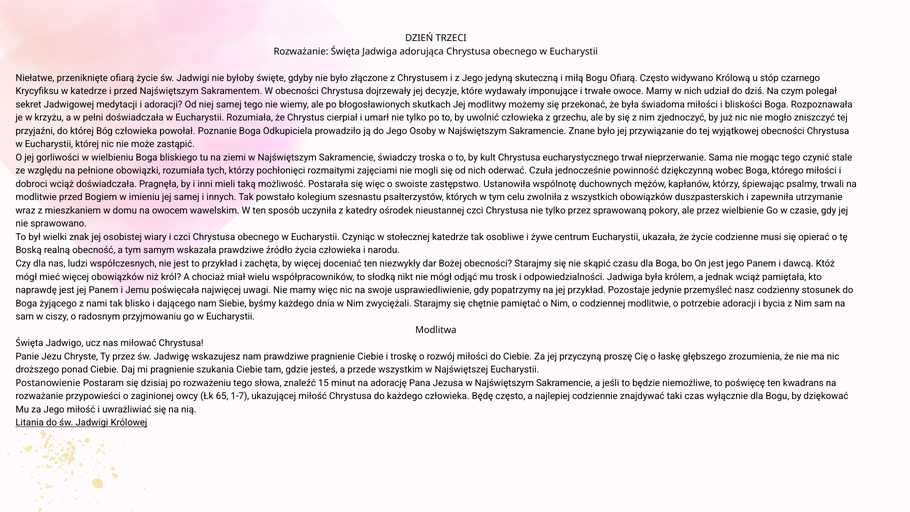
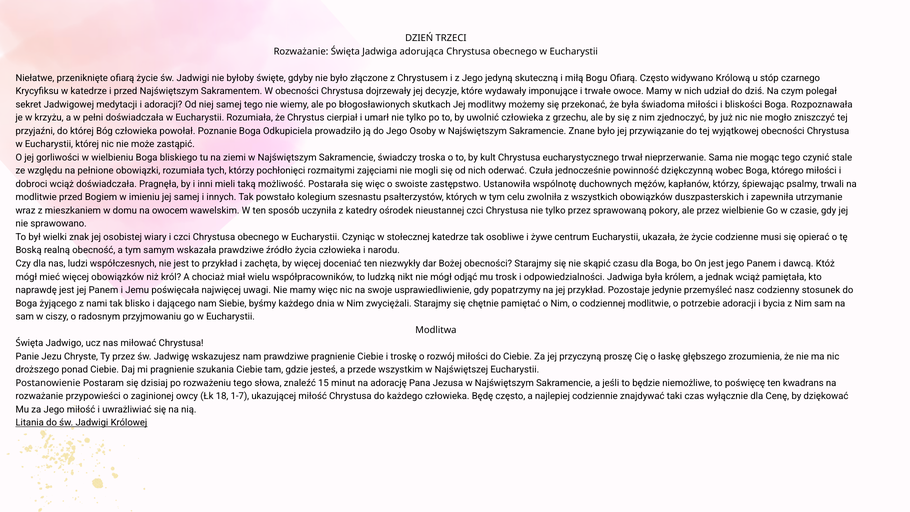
słodką: słodką -> ludzką (381, 277)
65: 65 -> 18 (222, 396)
dla Bogu: Bogu -> Cenę (777, 396)
